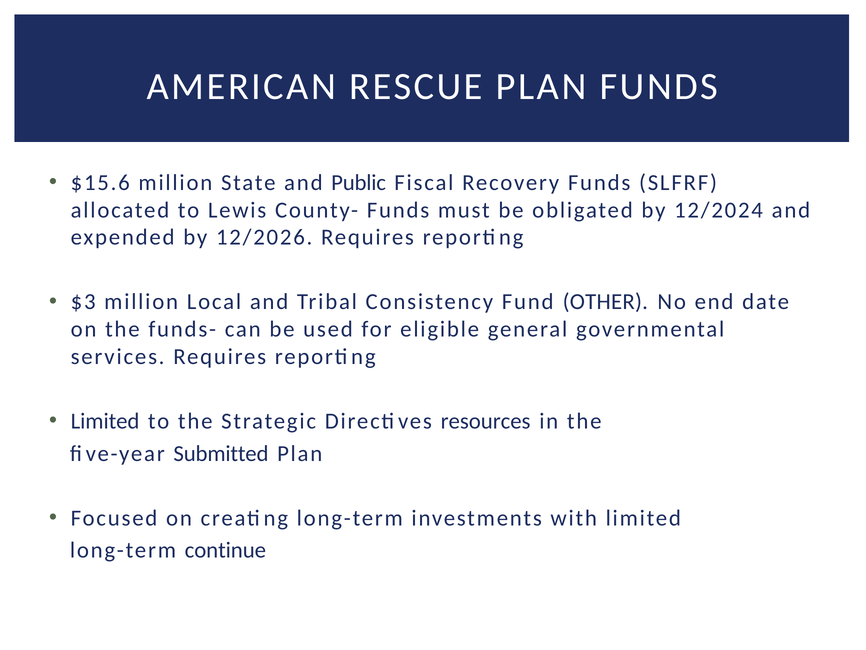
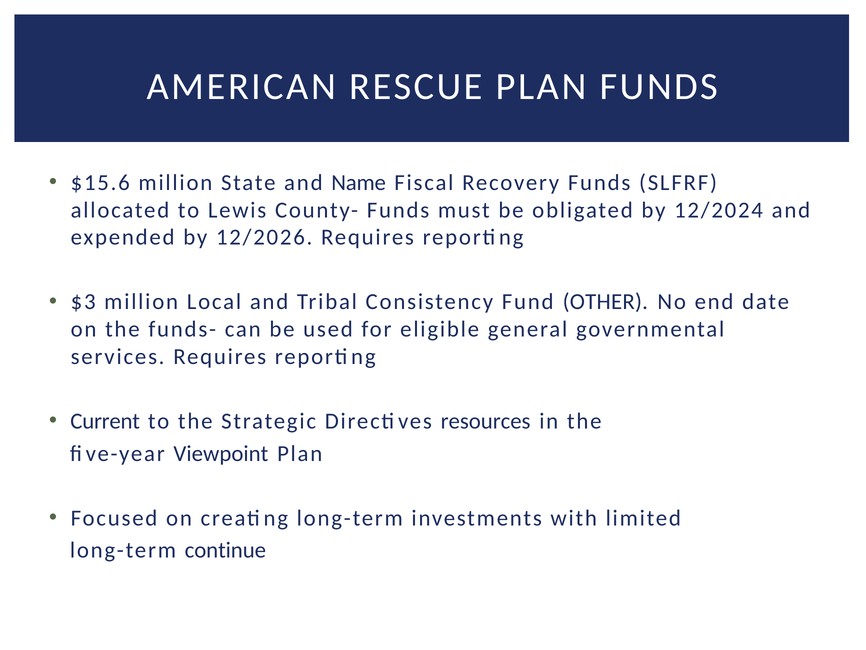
Public: Public -> Name (359, 182)
Limited: Limited -> Current (105, 421)
Submitted: Submitted -> Viewpoint (221, 453)
